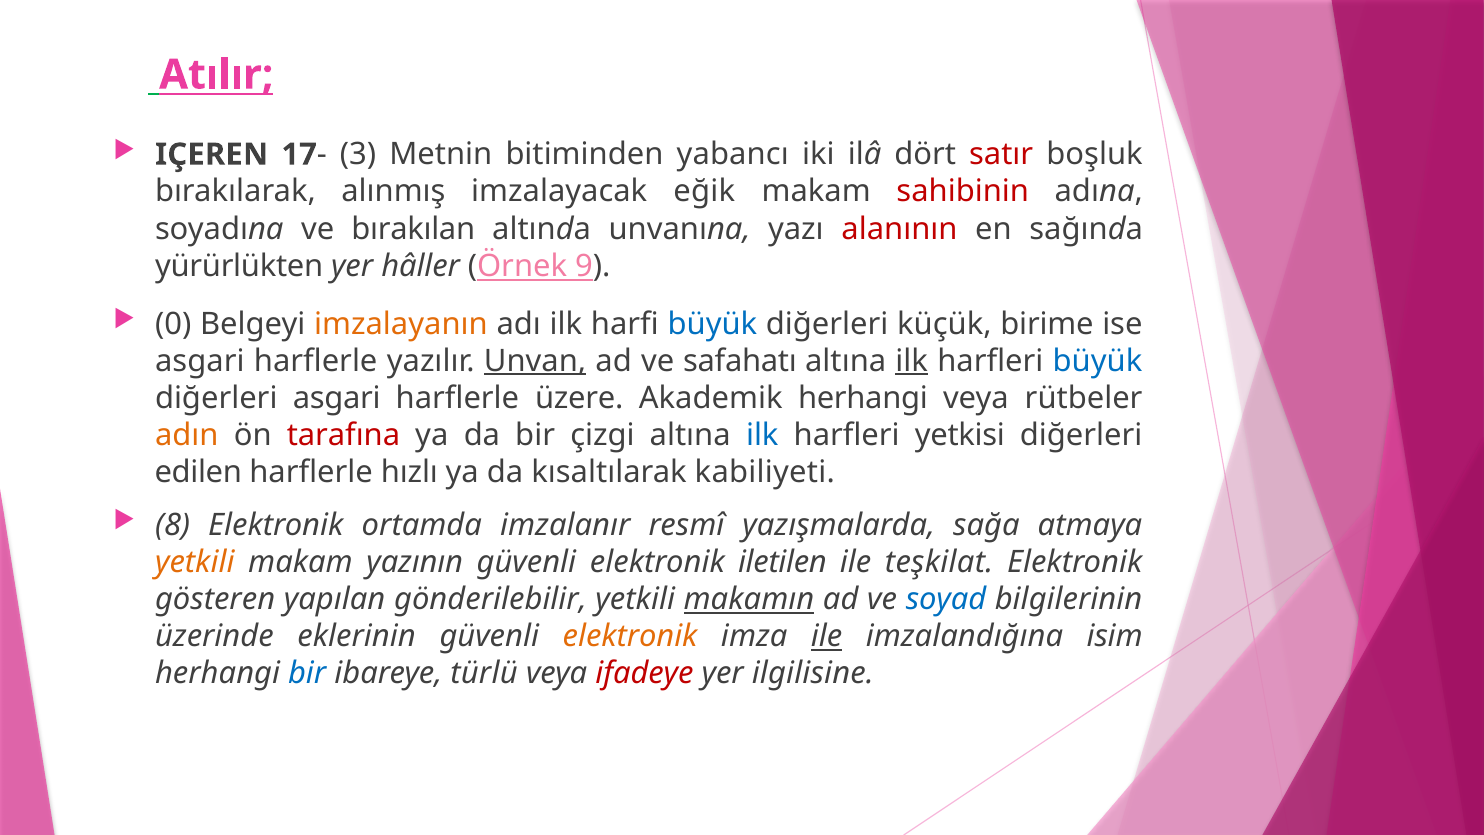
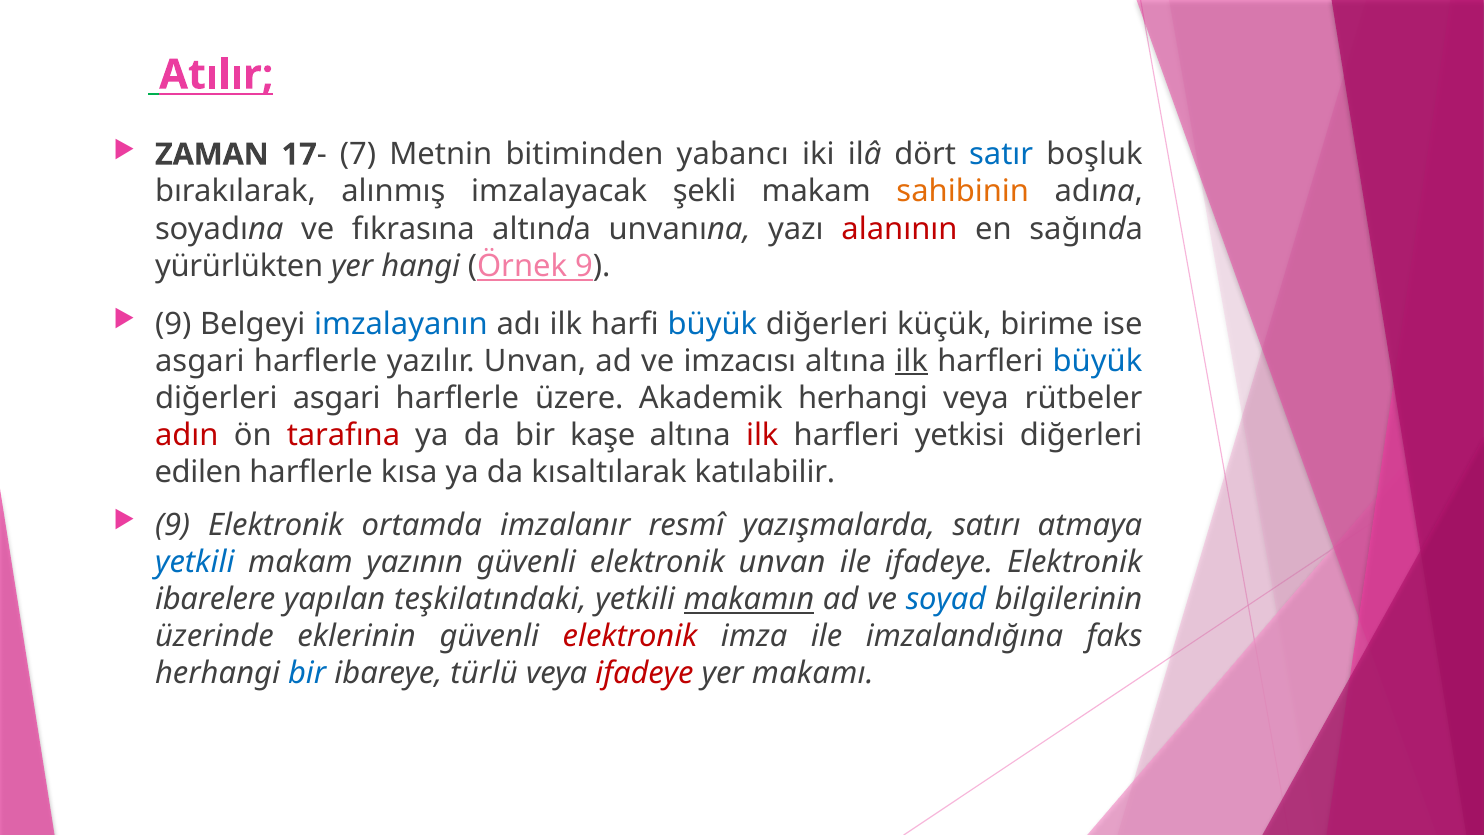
IÇEREN: IÇEREN -> ZAMAN (212, 154)
3: 3 -> 7 (358, 154)
satır colour: red -> blue (1001, 154)
eğik: eğik -> şekli (705, 192)
sahibinin colour: red -> orange (963, 192)
bırakılan: bırakılan -> fıkrasına (413, 229)
hâller: hâller -> hangi (421, 266)
0: 0 -> 9 (173, 324)
imzalayanın colour: orange -> blue (401, 324)
Unvan underline: present -> none (535, 361)
safahatı: safahatı -> imzacısı (740, 361)
adın colour: orange -> red (187, 435)
çizgi: çizgi -> kaşe (603, 435)
ilk colour: blue -> red (762, 435)
hızlı: hızlı -> kısa (409, 472)
kabiliyeti: kabiliyeti -> katılabilir (765, 472)
8: 8 -> 9 (173, 525)
sağa: sağa -> satırı (987, 525)
yetkili colour: orange -> blue (195, 562)
elektronik iletilen: iletilen -> unvan (782, 562)
ile teşkilat: teşkilat -> ifadeye (939, 562)
gösteren: gösteren -> ibarelere (215, 599)
gönderilebilir: gönderilebilir -> teşkilatındaki (490, 599)
elektronik colour: orange -> red (630, 636)
ile underline: present -> none (827, 636)
isim: isim -> faks (1115, 636)
ilgilisine: ilgilisine -> makamı (813, 674)
